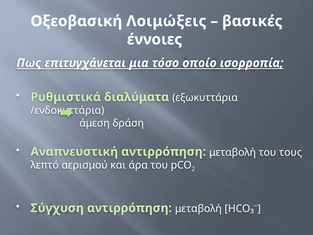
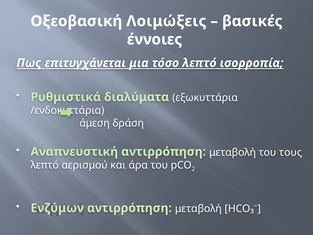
τόσο οποίο: οποίο -> λεπτό (199, 63)
Σύγχυση: Σύγχυση -> Ενζύμων (57, 208)
